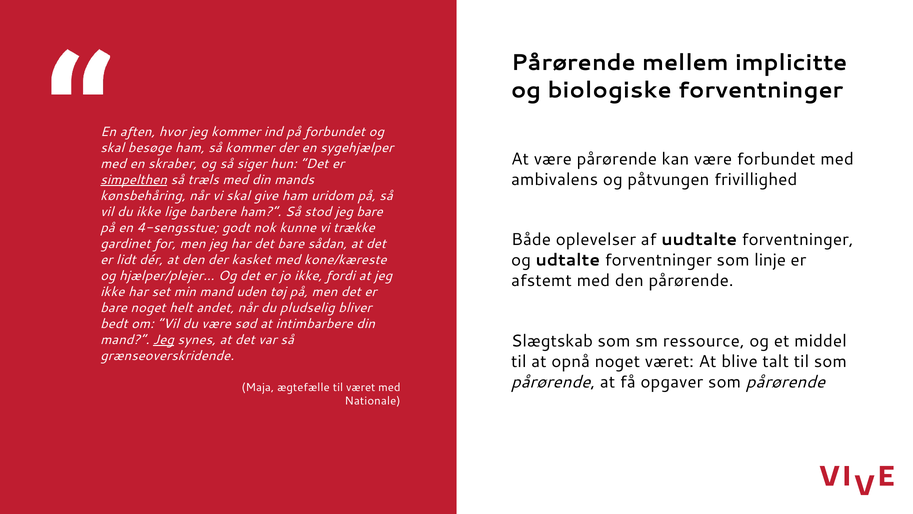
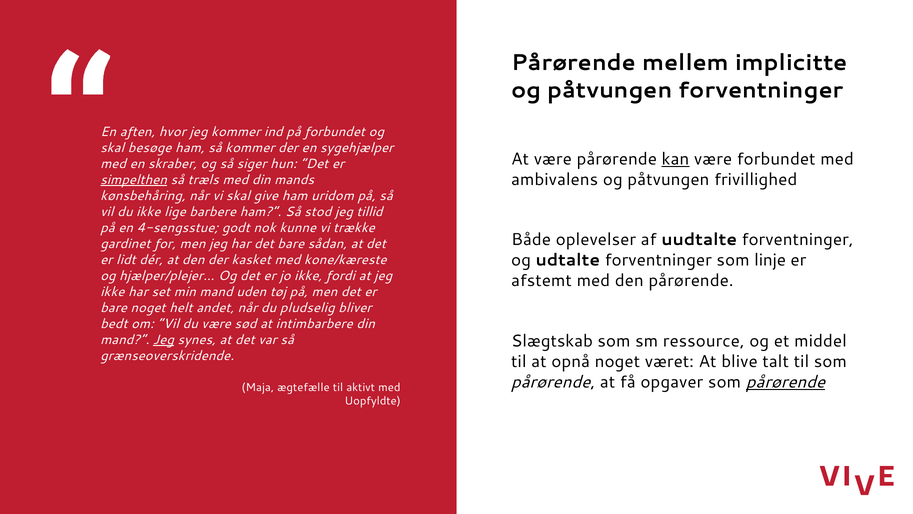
biologiske: biologiske -> påtvungen (610, 90)
kan underline: none -> present (675, 159)
jeg bare: bare -> tillid (370, 212)
pårørende underline: none -> present (786, 382)
til været: været -> aktivt (361, 387)
Nationale: Nationale -> Uopfyldte (373, 401)
